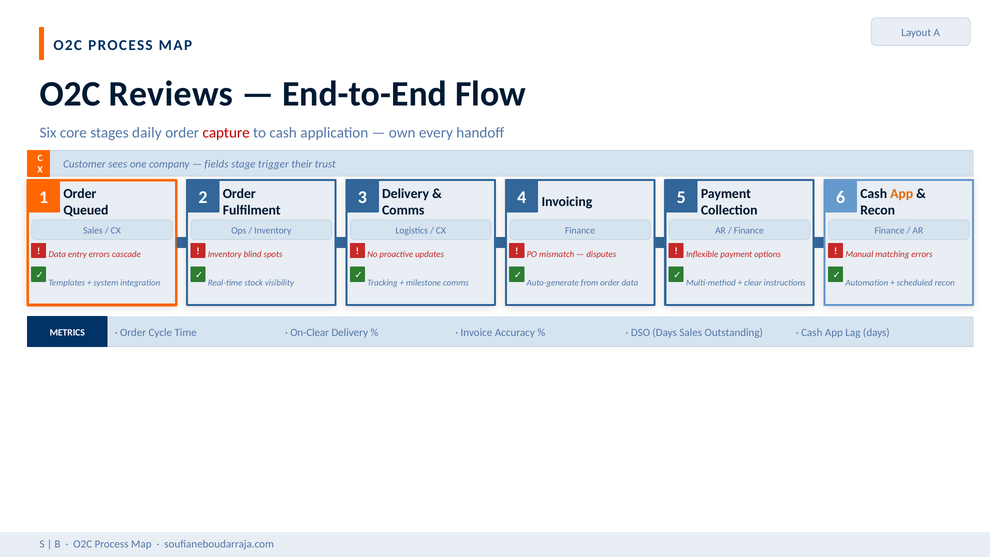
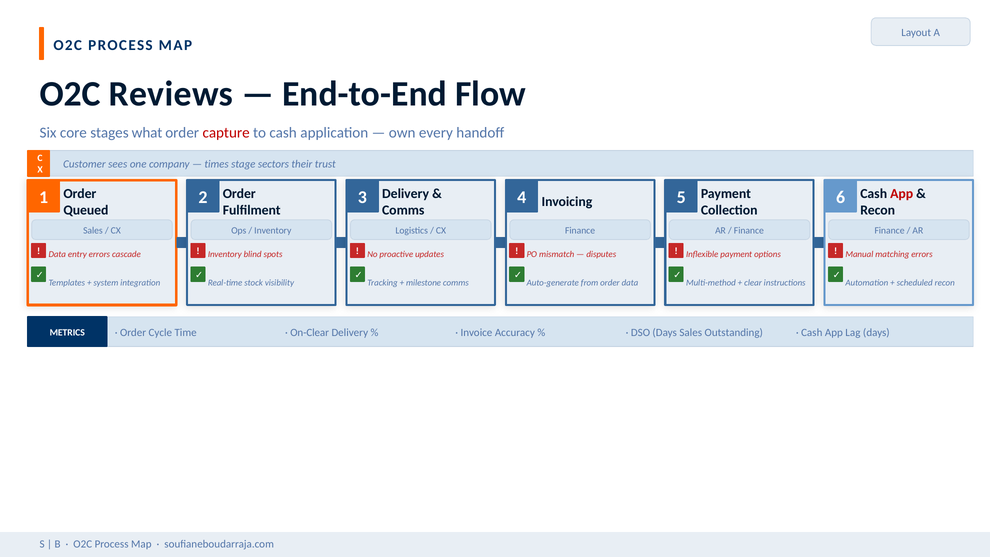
daily: daily -> what (147, 133)
fields: fields -> times (217, 164)
trigger: trigger -> sectors (273, 164)
App colour: orange -> red (902, 194)
